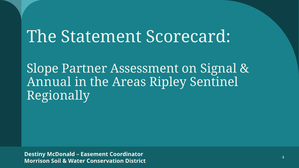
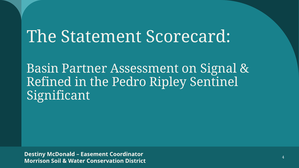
Slope: Slope -> Basin (43, 69)
Annual: Annual -> Refined (49, 82)
Areas: Areas -> Pedro (129, 82)
Regionally: Regionally -> Significant (58, 96)
